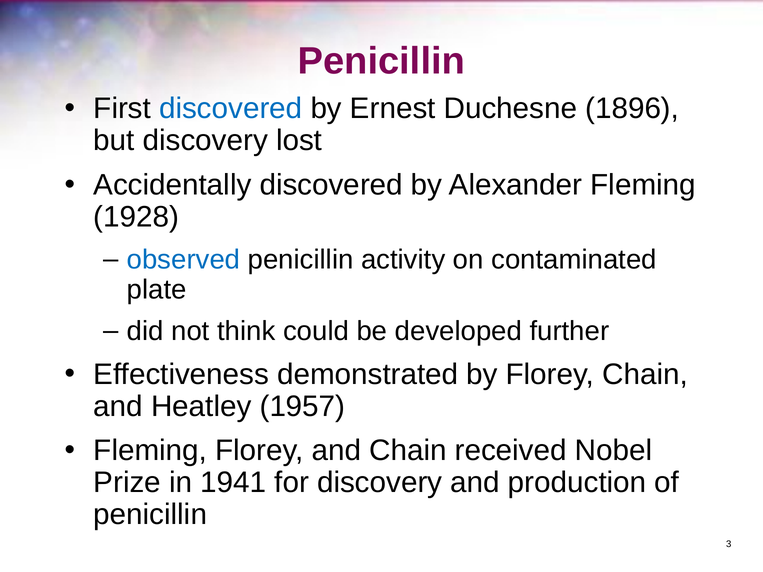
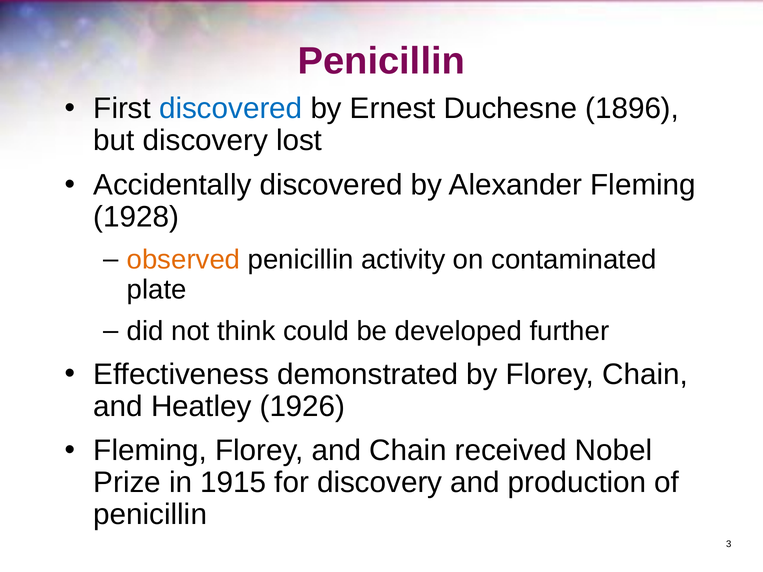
observed colour: blue -> orange (184, 260)
1957: 1957 -> 1926 (302, 406)
1941: 1941 -> 1915 (233, 483)
